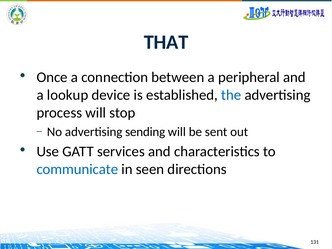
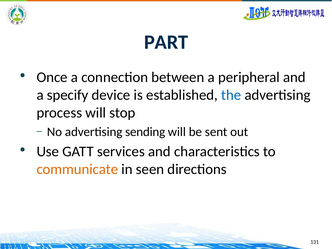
THAT: THAT -> PART (166, 42)
lookup: lookup -> specify (68, 95)
communicate colour: blue -> orange (77, 169)
